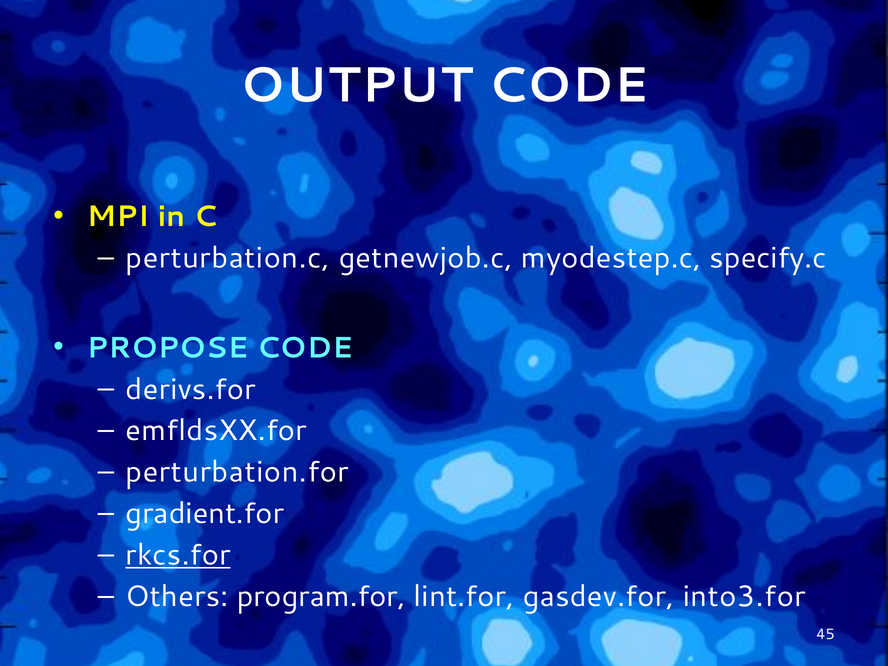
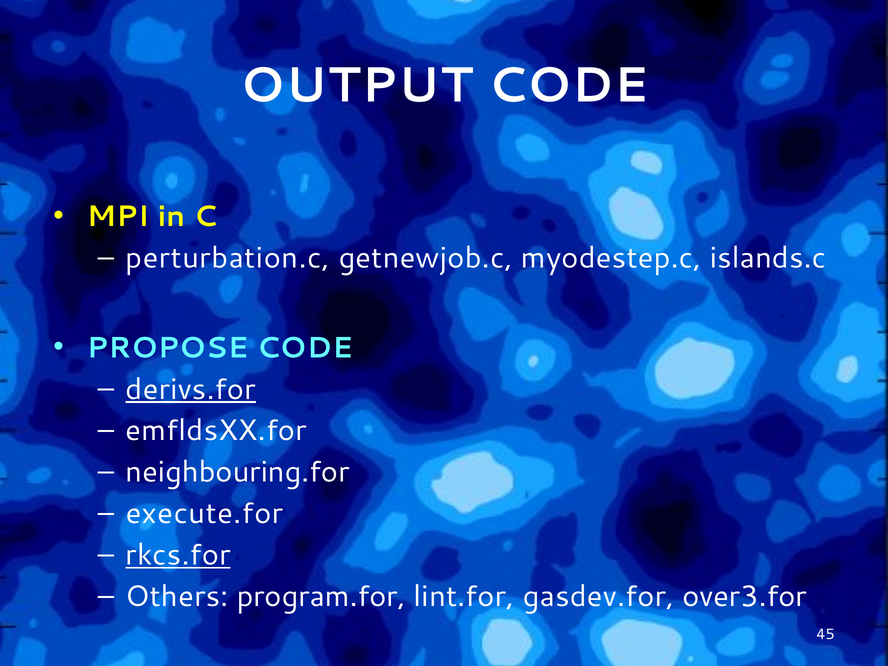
specify.c: specify.c -> islands.c (768, 258)
derivs.for underline: none -> present (191, 389)
perturbation.for: perturbation.for -> neighbouring.for (238, 472)
gradient.for: gradient.for -> execute.for (205, 514)
into3.for: into3.for -> over3.for (745, 596)
